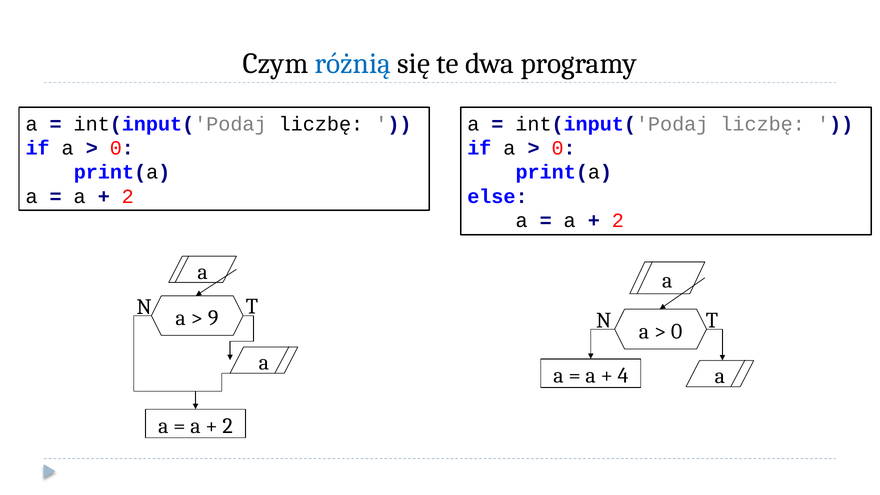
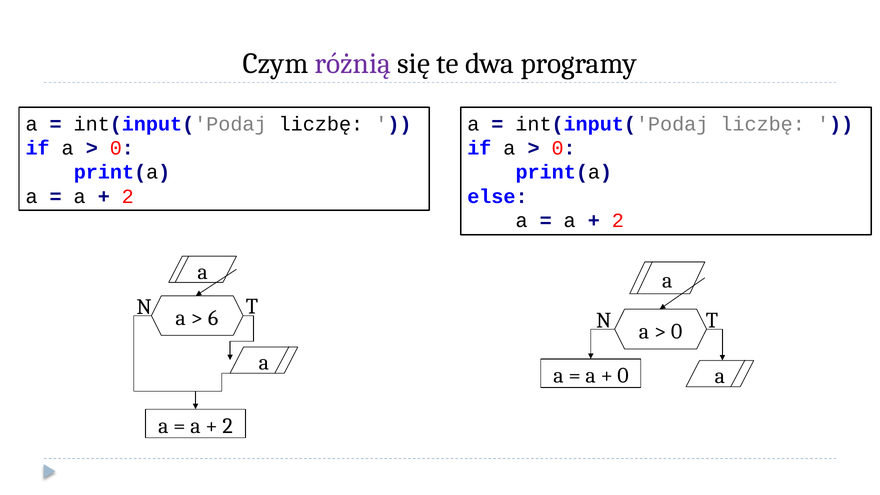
różnią colour: blue -> purple (353, 64)
9: 9 -> 6 (213, 318)
4: 4 -> 0 (623, 376)
